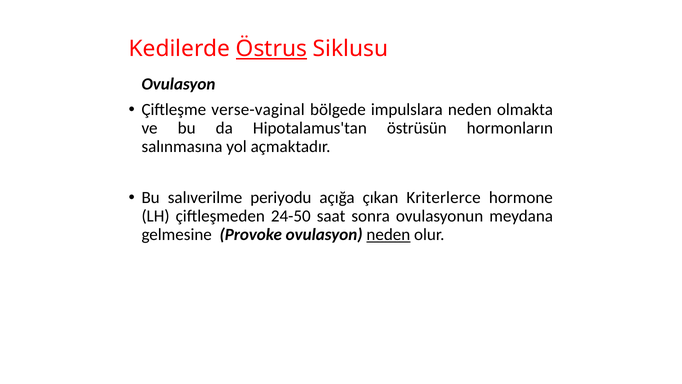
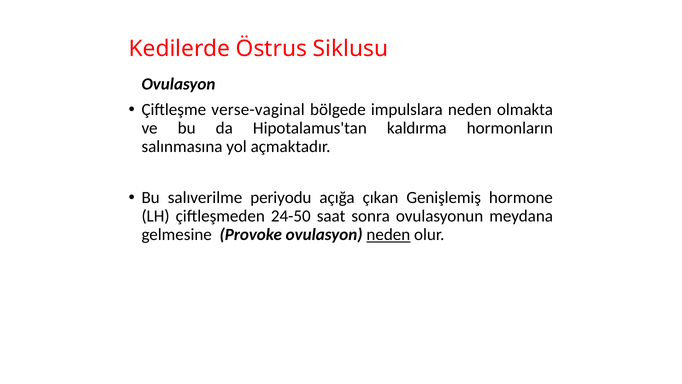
Östrus underline: present -> none (271, 49)
östrüsün: östrüsün -> kaldırma (417, 128)
Kriterlerce: Kriterlerce -> Genişlemiş (444, 197)
